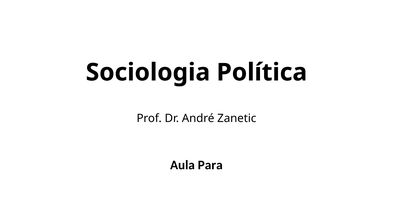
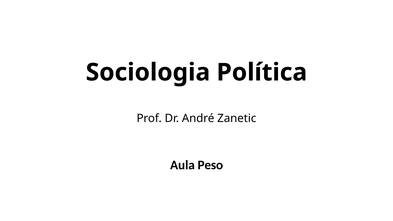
Para: Para -> Peso (210, 165)
